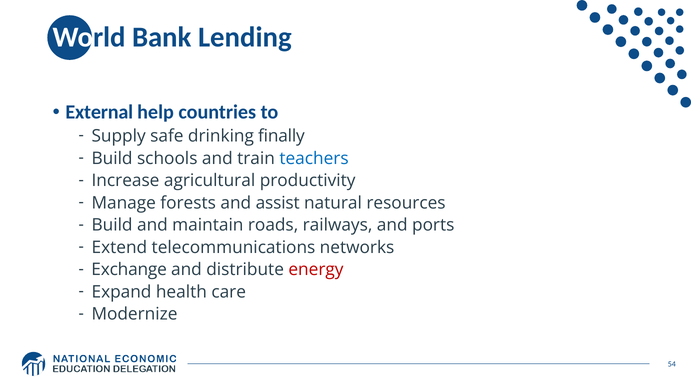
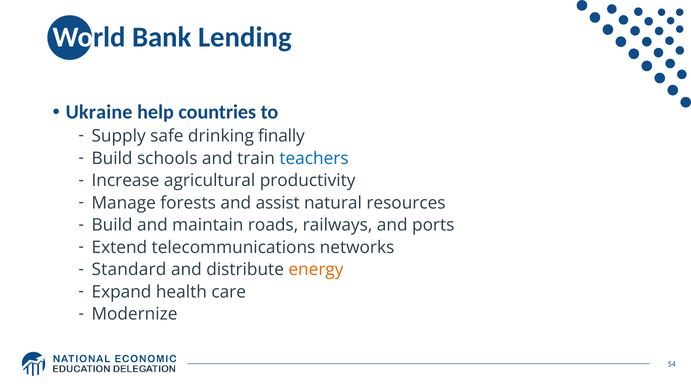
External: External -> Ukraine (99, 112)
Exchange: Exchange -> Standard (129, 269)
energy colour: red -> orange (316, 269)
